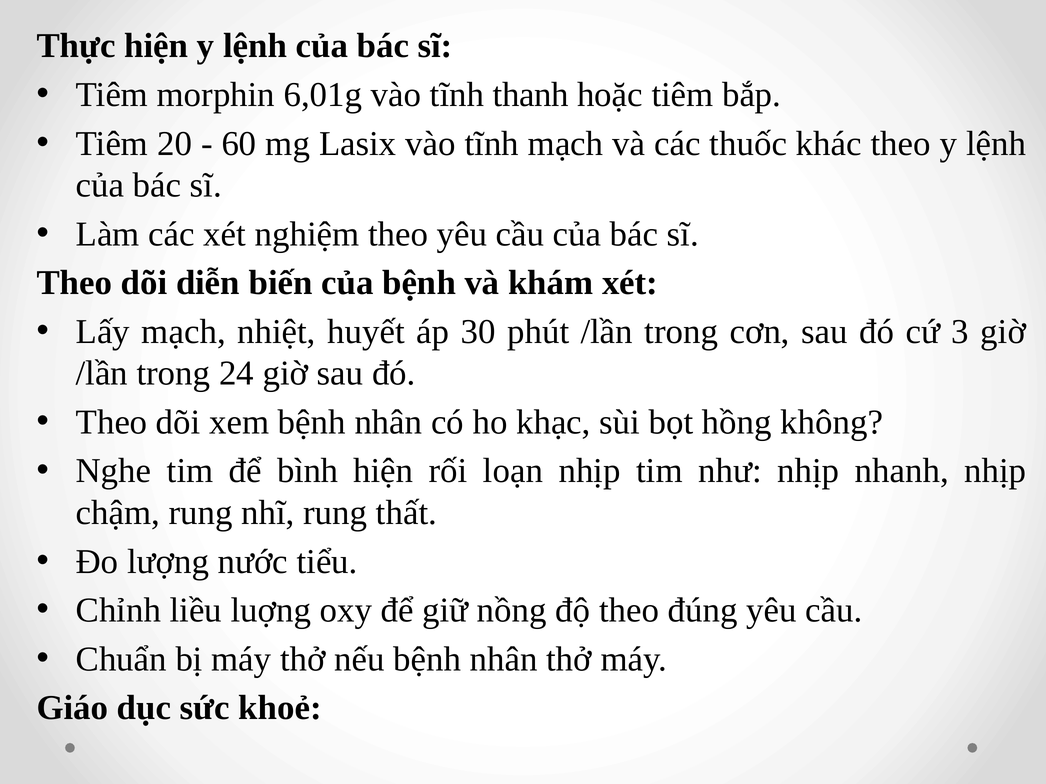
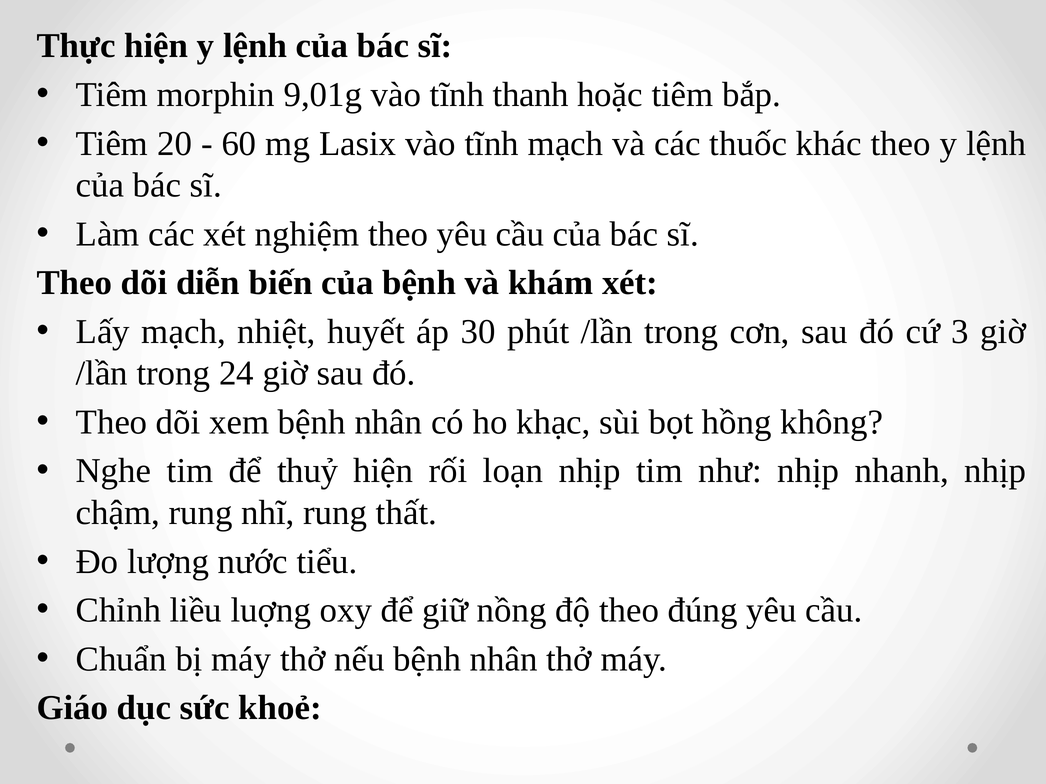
6,01g: 6,01g -> 9,01g (323, 95)
bình: bình -> thuỷ (308, 471)
